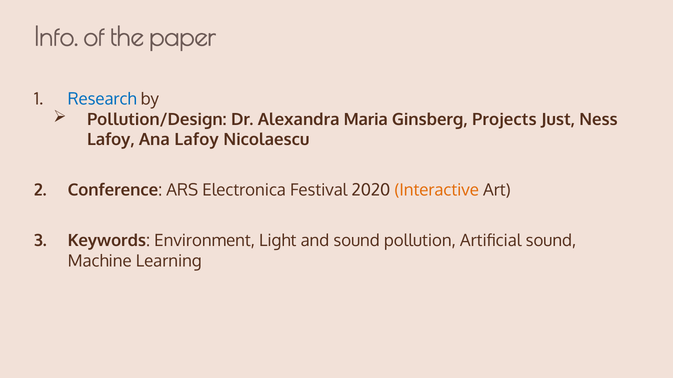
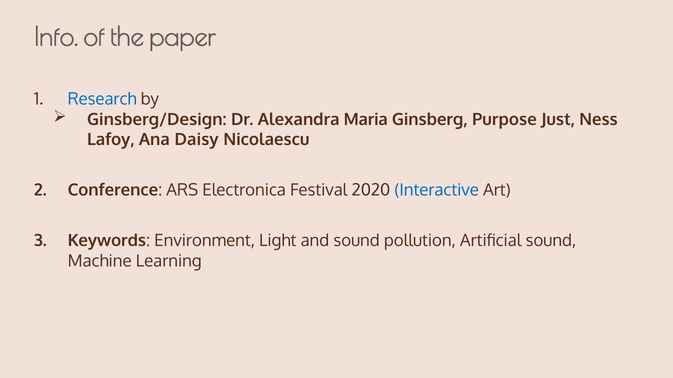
Pollution/Design: Pollution/Design -> Ginsberg/Design (157, 120)
Projects: Projects -> Purpose (504, 120)
Ana Lafoy: Lafoy -> Daisy (197, 140)
Interactive colour: orange -> blue (437, 190)
